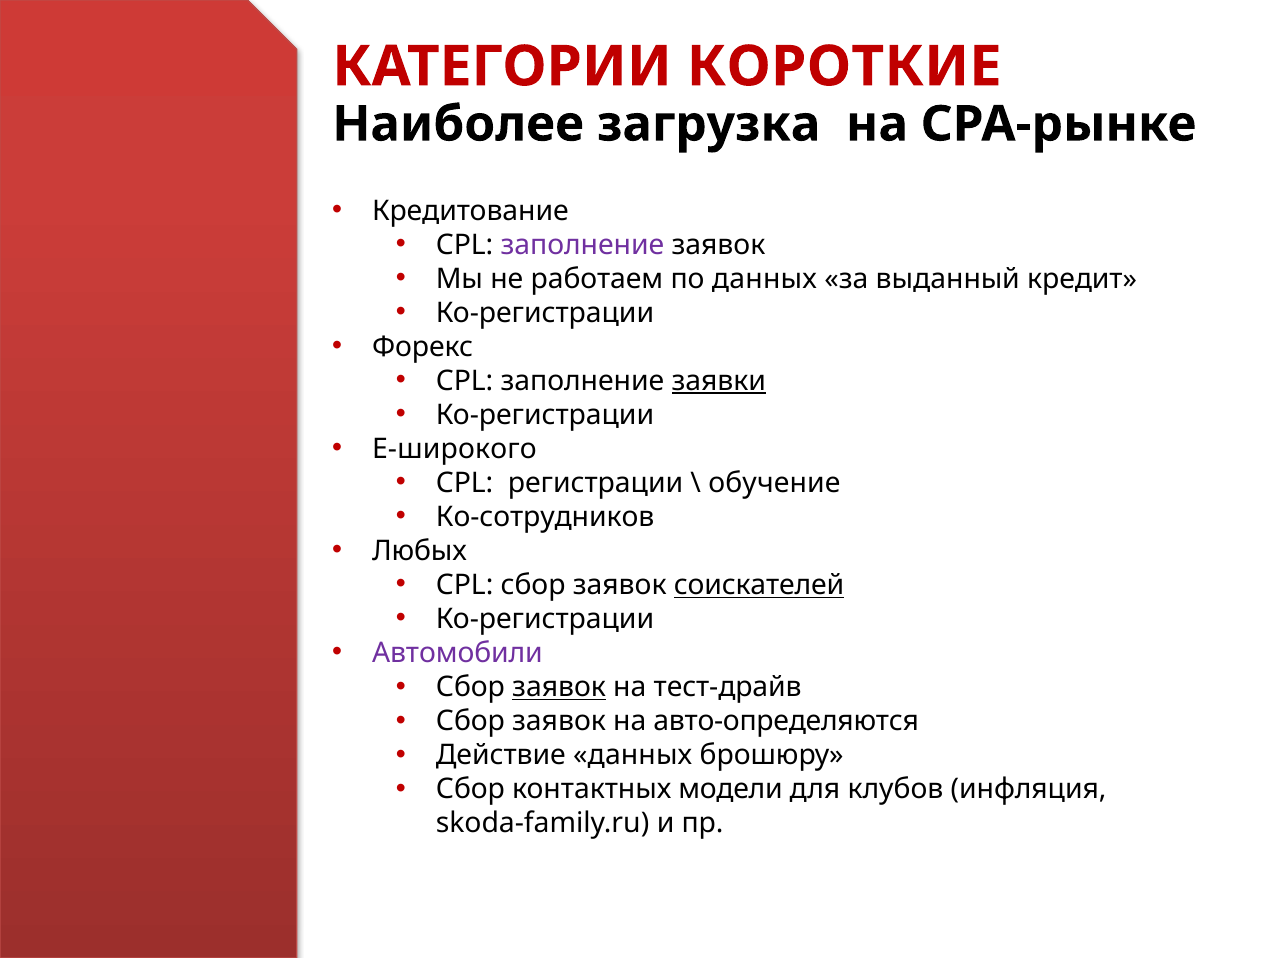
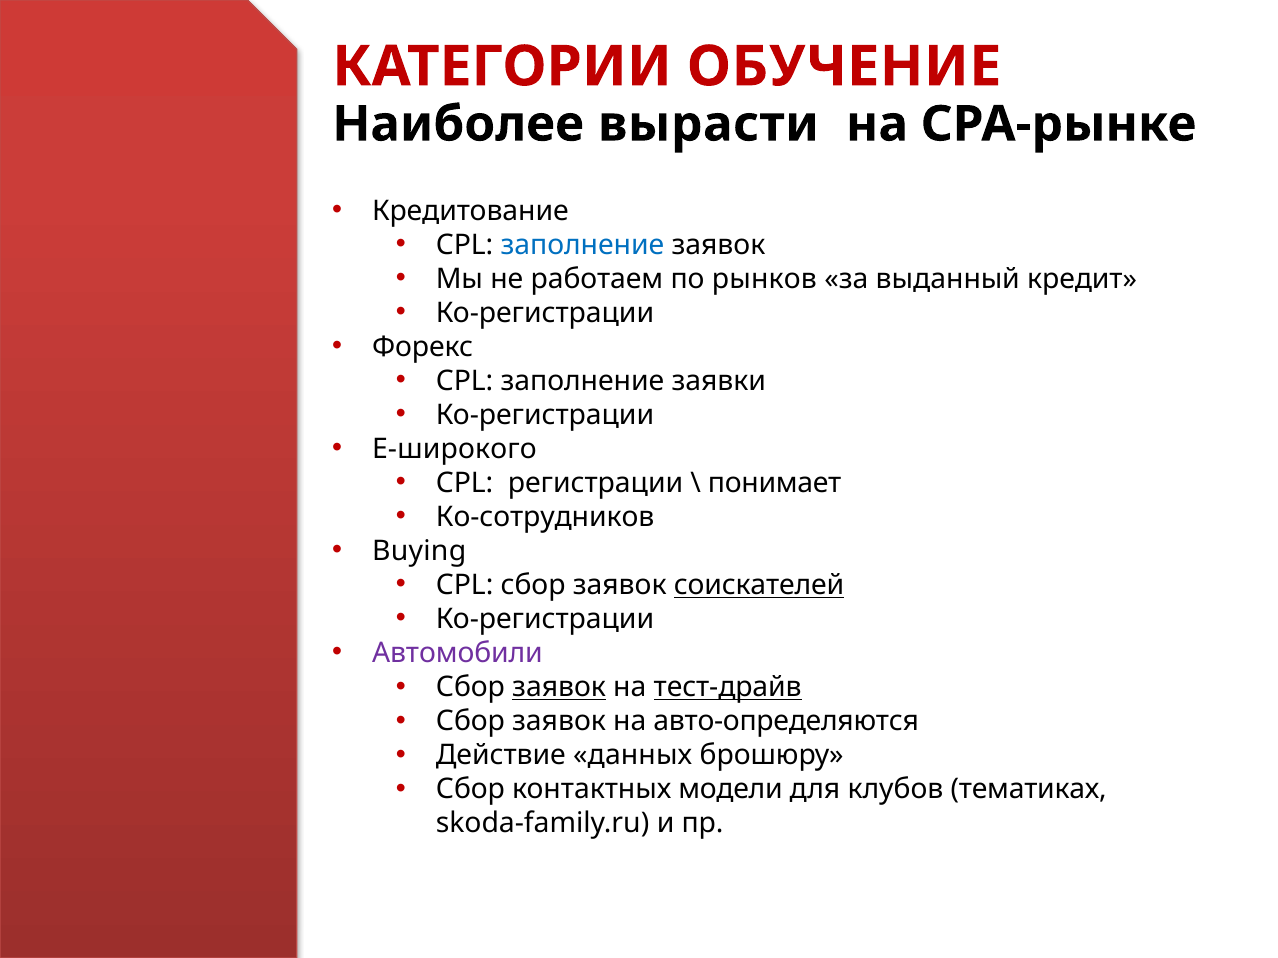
КОРОТКИЕ: КОРОТКИЕ -> ОБУЧЕНИЕ (844, 67)
загрузка: загрузка -> вырасти (708, 124)
заполнение colour: purple -> blue (582, 245)
по данных: данных -> рынков (764, 279)
заявки underline: present -> none (719, 381)
обучение: обучение -> понимает (775, 483)
Любых: Любых -> Buying (419, 551)
тест-драйв underline: none -> present (728, 688)
инфляция: инфляция -> тематиках (1029, 790)
